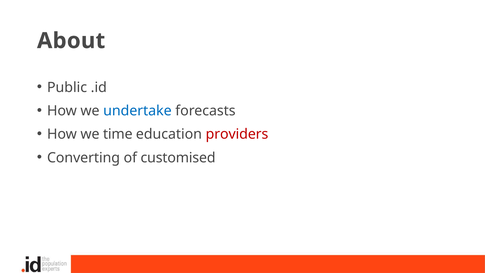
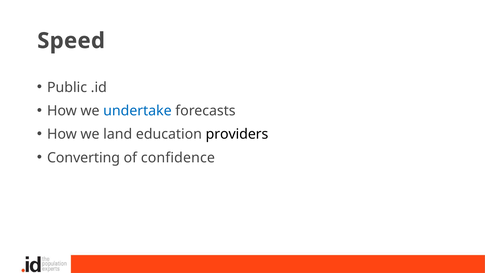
About: About -> Speed (71, 41)
time: time -> land (118, 134)
providers colour: red -> black (237, 134)
customised: customised -> confidence (178, 158)
